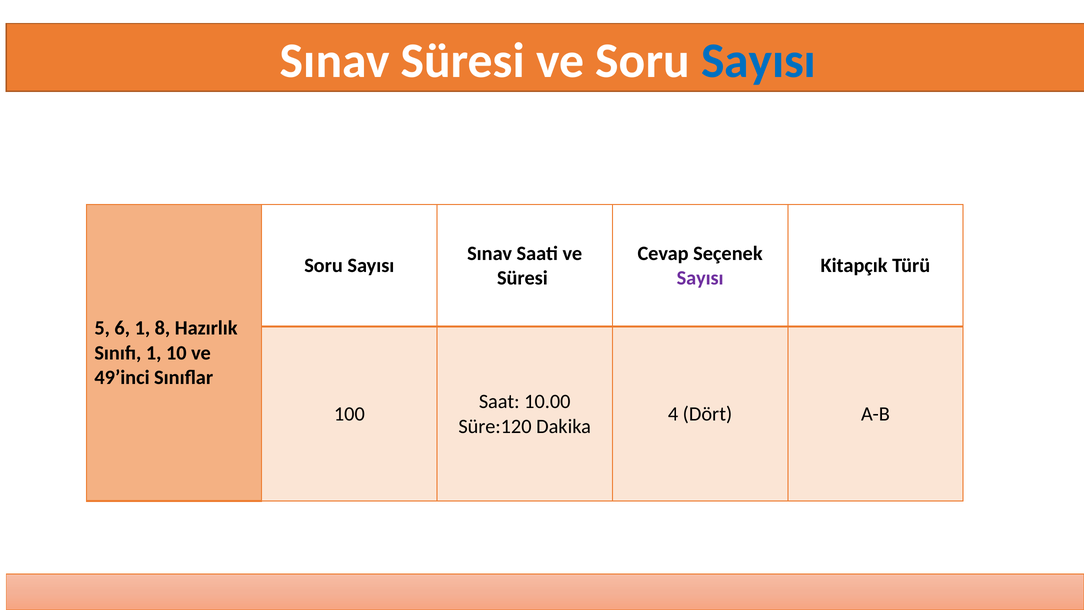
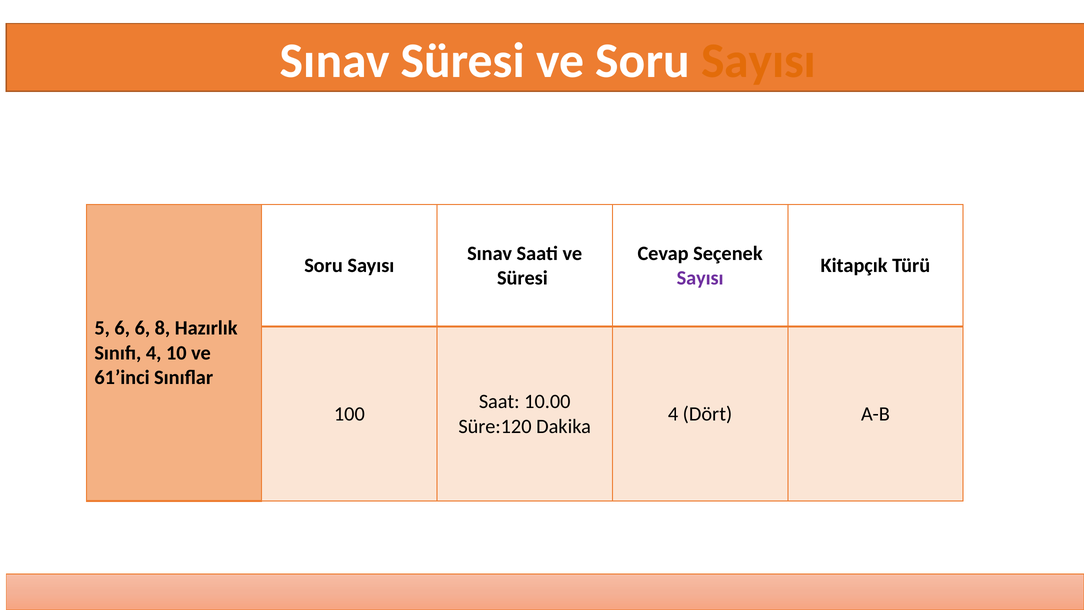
Sayısı colour: blue -> orange (759, 61)
6 1: 1 -> 6 (142, 328)
Sınıfı 1: 1 -> 4 (154, 353)
49’inci: 49’inci -> 61’inci (122, 378)
